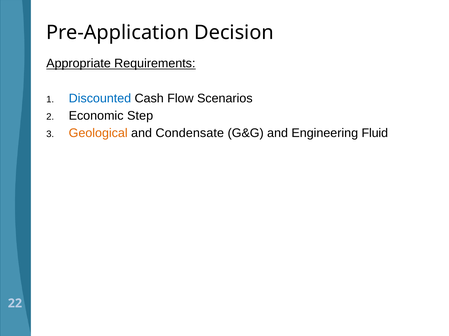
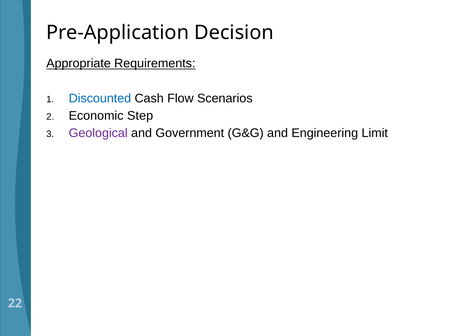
Geological colour: orange -> purple (98, 134)
Condensate: Condensate -> Government (190, 134)
Fluid: Fluid -> Limit (375, 134)
